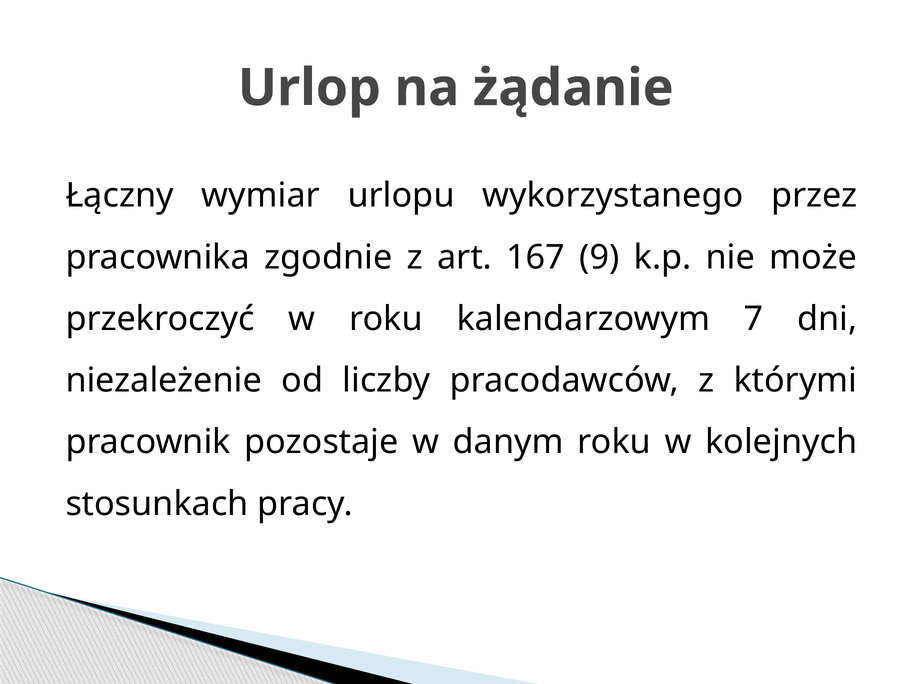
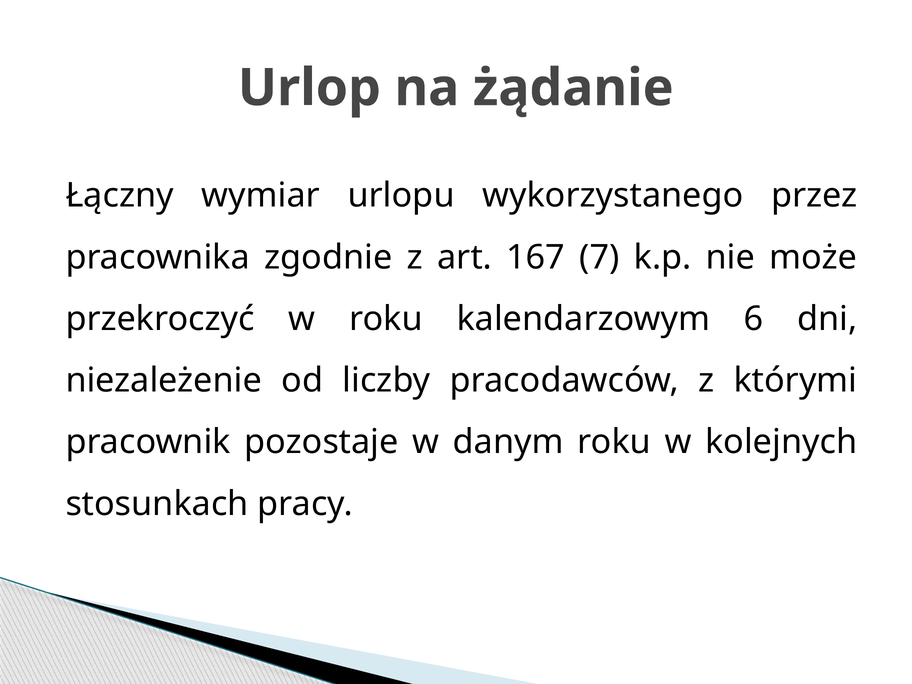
9: 9 -> 7 (599, 257)
7: 7 -> 6 (754, 319)
